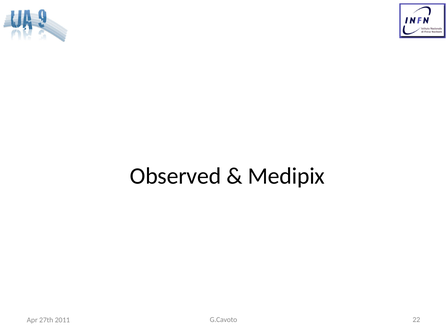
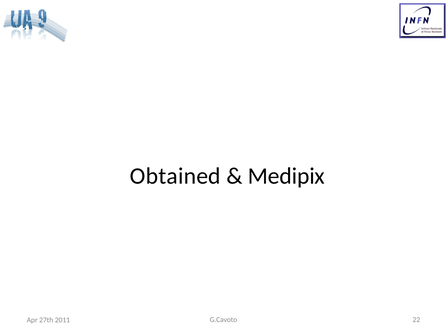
Observed: Observed -> Obtained (175, 176)
